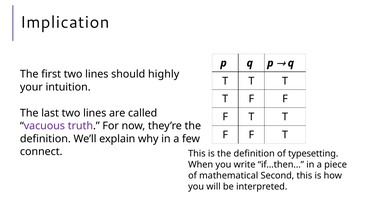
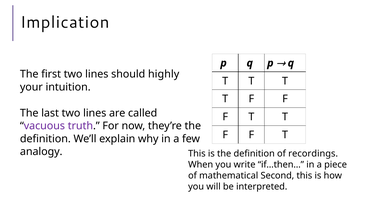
connect: connect -> analogy (41, 151)
typesetting: typesetting -> recordings (313, 154)
